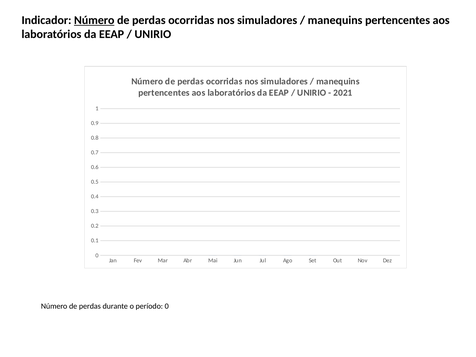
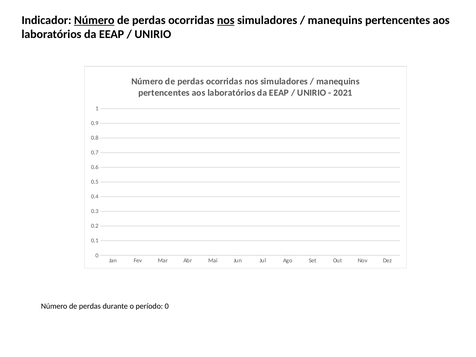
nos underline: none -> present (226, 20)
